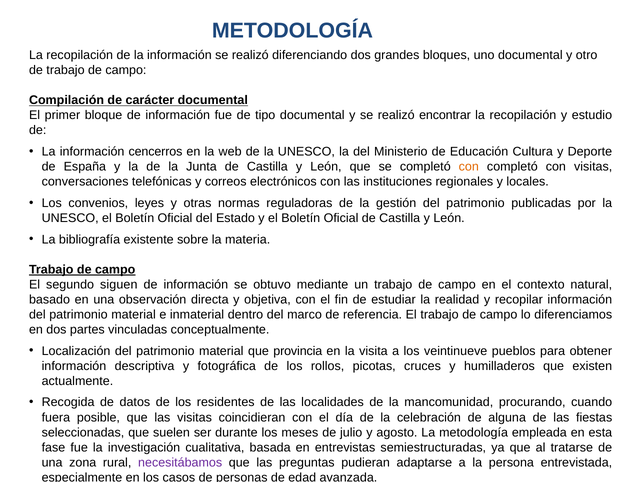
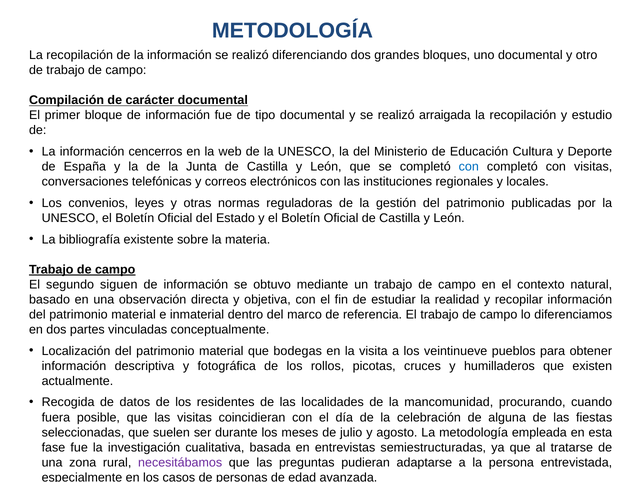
encontrar: encontrar -> arraigada (445, 115)
con colour: orange -> blue (469, 166)
provincia: provincia -> bodegas (298, 351)
